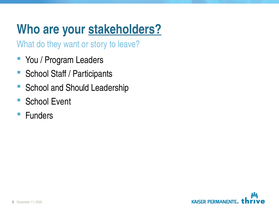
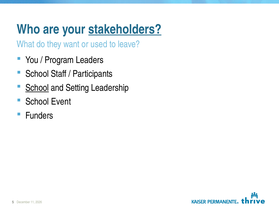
story: story -> used (99, 44)
School underline: none -> present (37, 87)
Should: Should -> Setting (77, 87)
